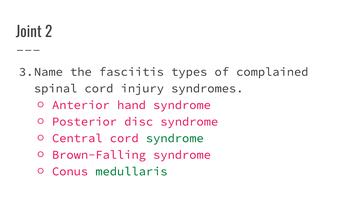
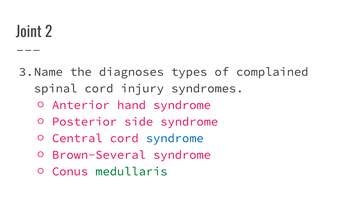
fasciitis: fasciitis -> diagnoses (131, 72)
disc: disc -> side (139, 122)
syndrome colour: green -> blue (175, 138)
Brown-Falling: Brown-Falling -> Brown-Several (99, 155)
